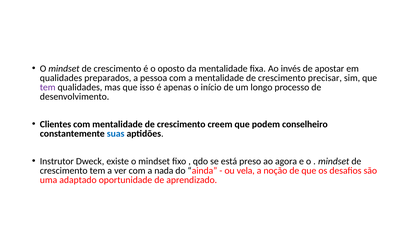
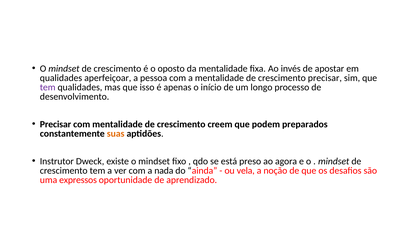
preparados: preparados -> aperfeiçoar (108, 78)
Clientes: Clientes -> Precisar (56, 124)
conselheiro: conselheiro -> preparados (305, 124)
suas colour: blue -> orange (116, 134)
adaptado: adaptado -> expressos (78, 180)
